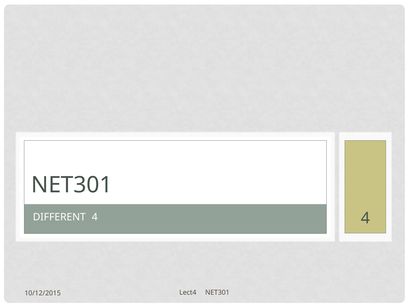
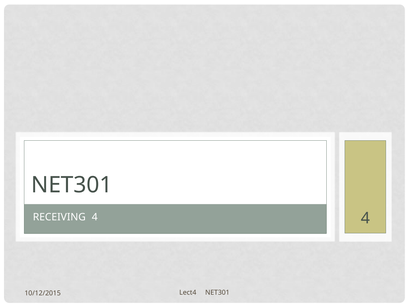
DIFFERENT: DIFFERENT -> RECEIVING (59, 217)
